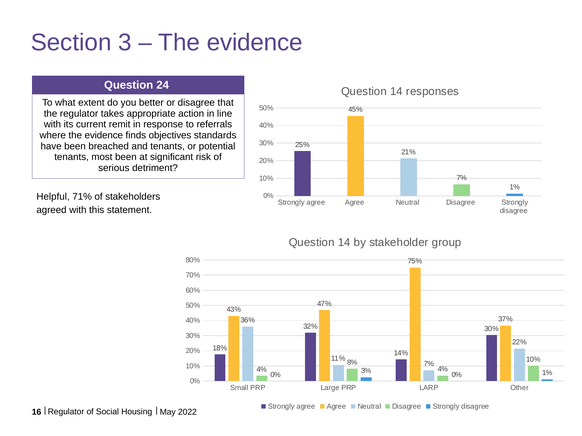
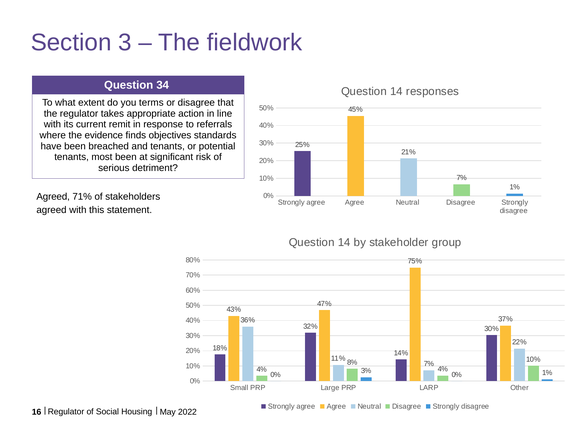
evidence: evidence -> fieldwork (255, 43)
24: 24 -> 34 (163, 85)
better: better -> terms (151, 103)
Helpful: Helpful -> Agreed (53, 197)
